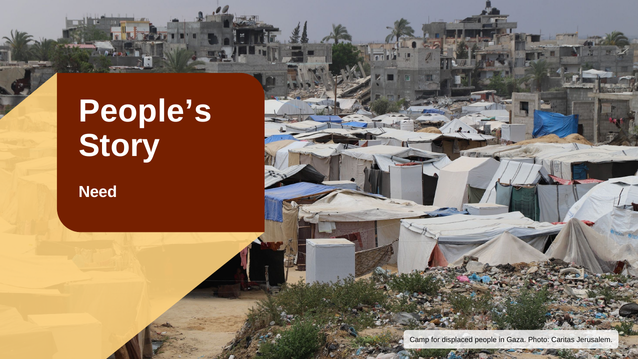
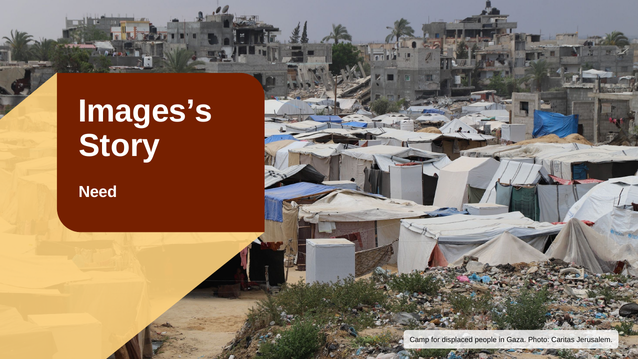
People’s: People’s -> Images’s (146, 111)
